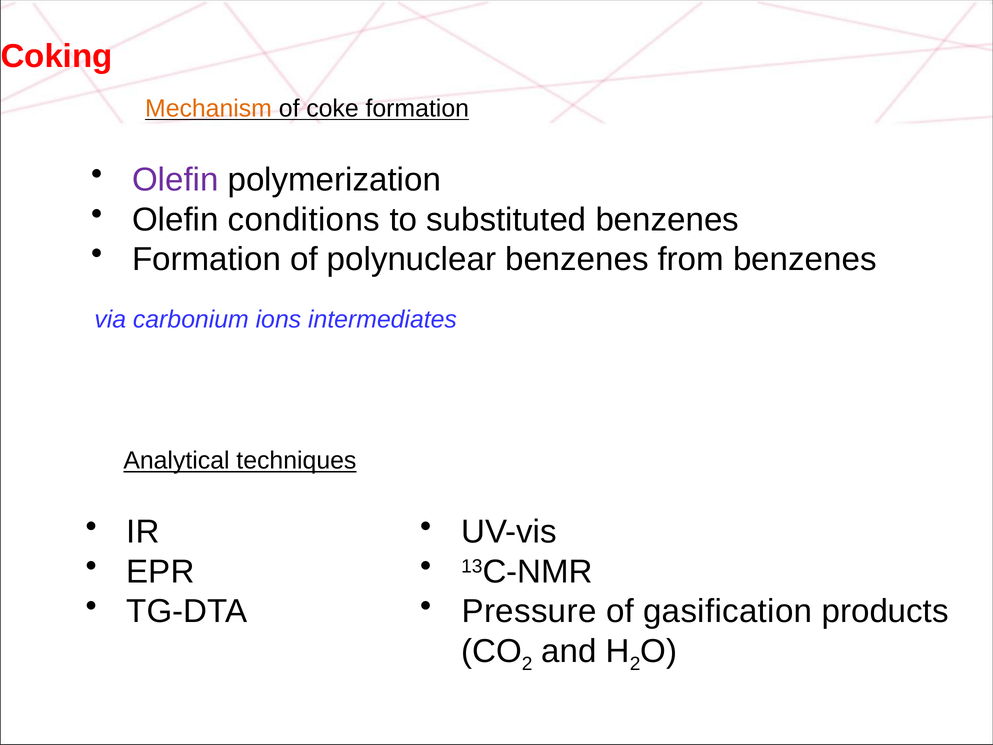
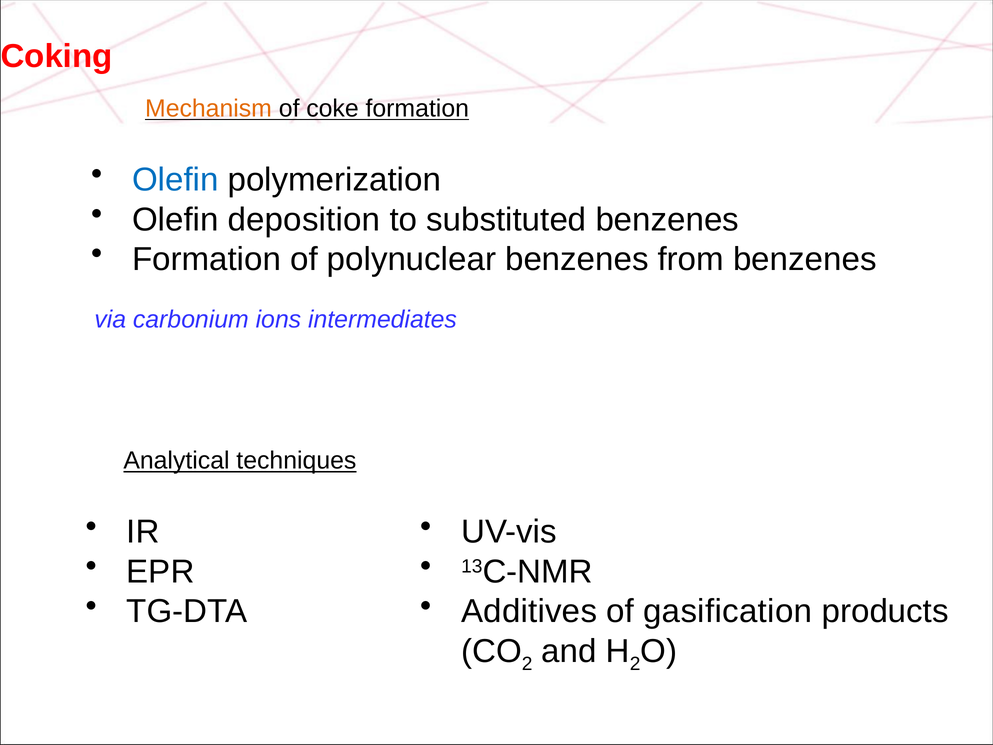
Olefin colour: purple -> blue (175, 180)
conditions: conditions -> deposition (304, 219)
Pressure: Pressure -> Additives (529, 611)
